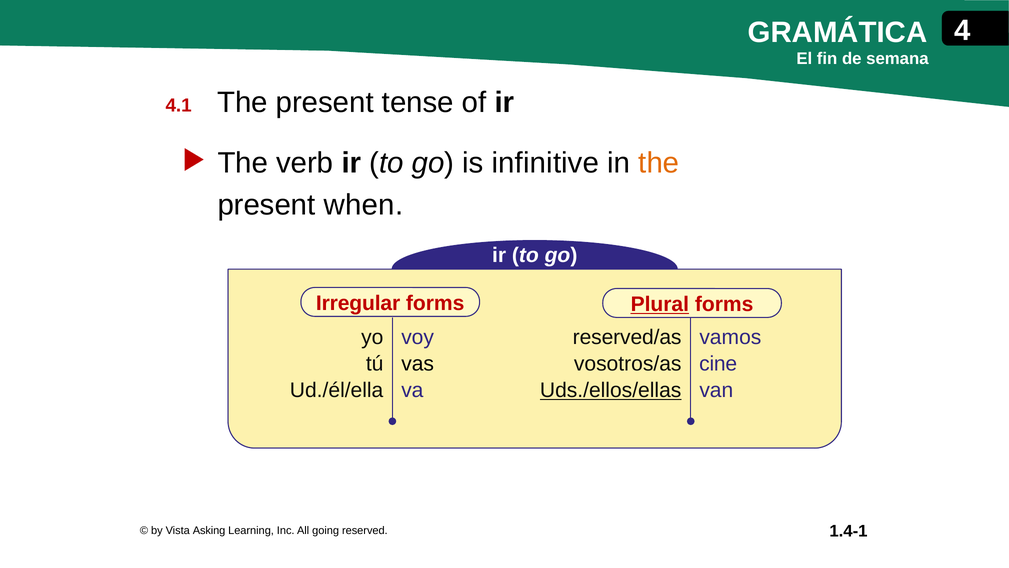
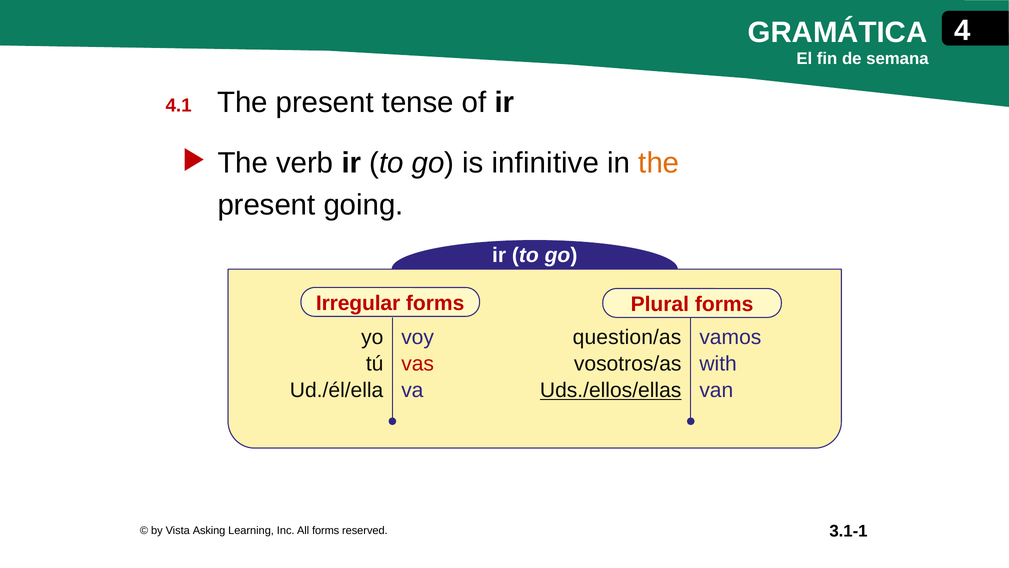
when: when -> going (364, 205)
Plural underline: present -> none (660, 304)
reserved/as: reserved/as -> question/as (627, 337)
vas colour: black -> red (418, 363)
cine: cine -> with (718, 363)
All going: going -> forms (326, 530)
1.4-1: 1.4-1 -> 3.1-1 (848, 531)
